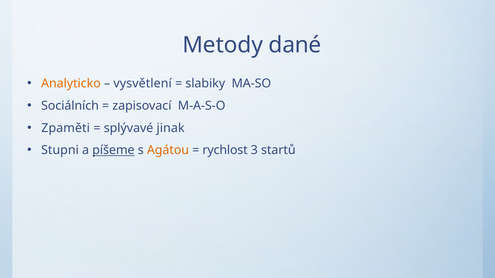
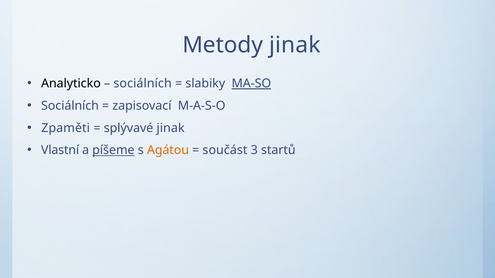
Metody dané: dané -> jinak (295, 45)
Analyticko colour: orange -> black (71, 84)
vysvětlení: vysvětlení -> sociálních (143, 84)
MA-SO underline: none -> present (251, 84)
Stupni: Stupni -> Vlastní (60, 151)
rychlost: rychlost -> součást (225, 151)
